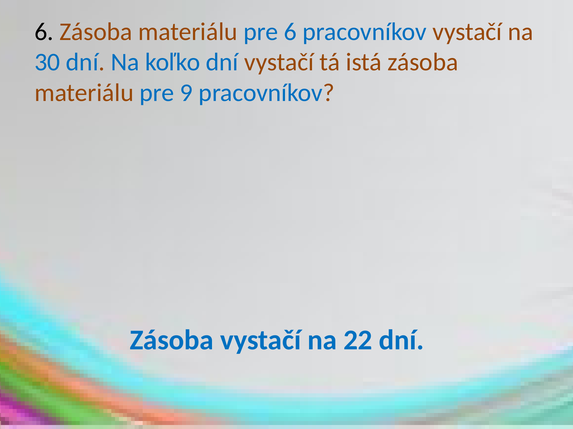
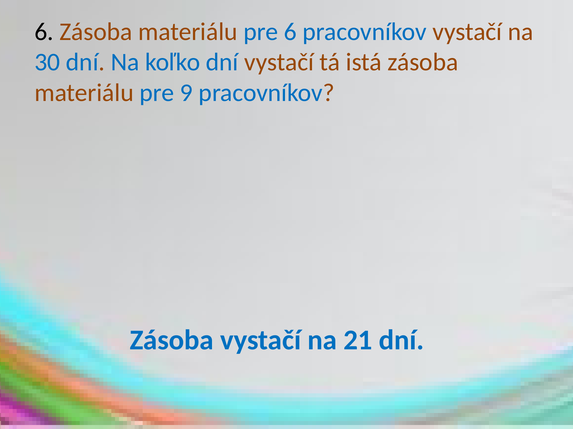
22: 22 -> 21 (358, 341)
